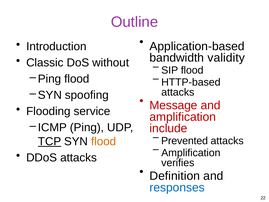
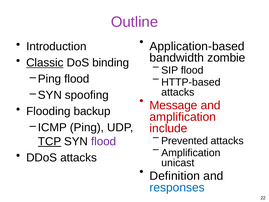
validity: validity -> zombie (226, 58)
Classic underline: none -> present (45, 63)
without: without -> binding (111, 63)
service: service -> backup (92, 111)
flood colour: orange -> purple (104, 141)
verifies: verifies -> unicast (178, 163)
